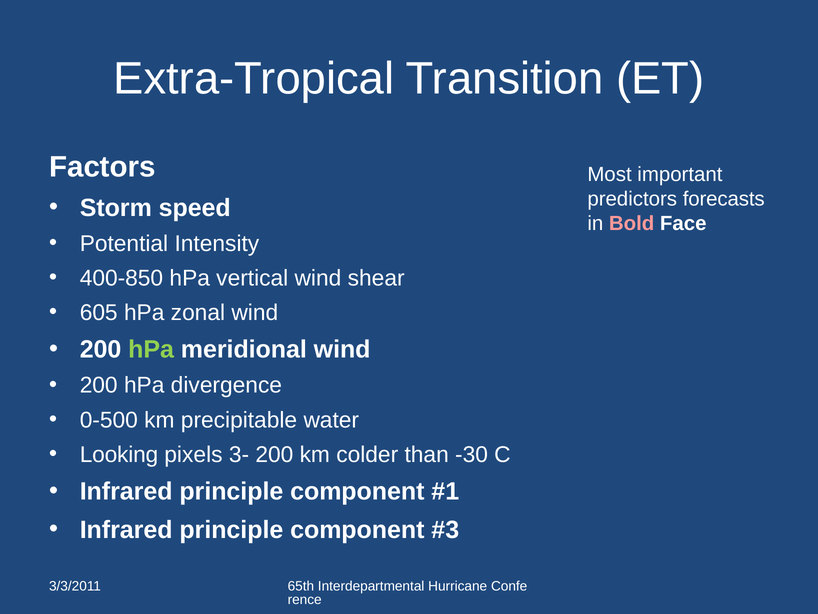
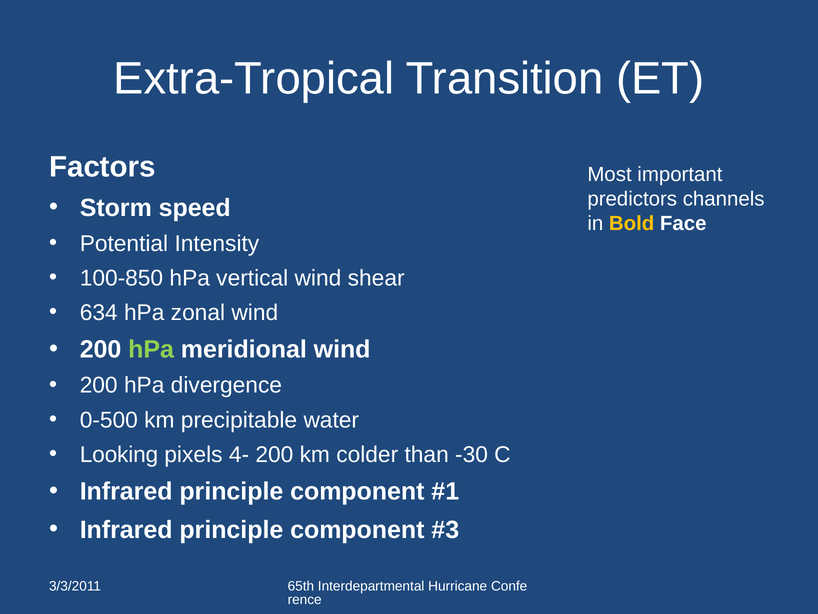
forecasts: forecasts -> channels (724, 199)
Bold colour: pink -> yellow (632, 224)
400-850: 400-850 -> 100-850 (121, 278)
605: 605 -> 634 (99, 312)
3-: 3- -> 4- (239, 454)
